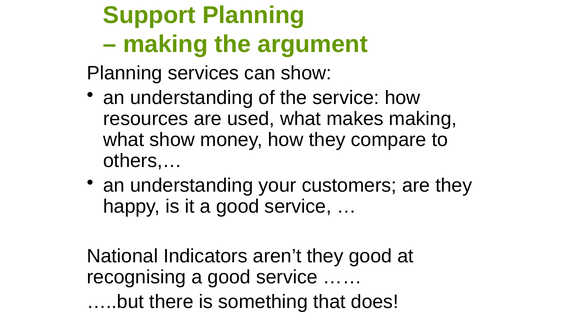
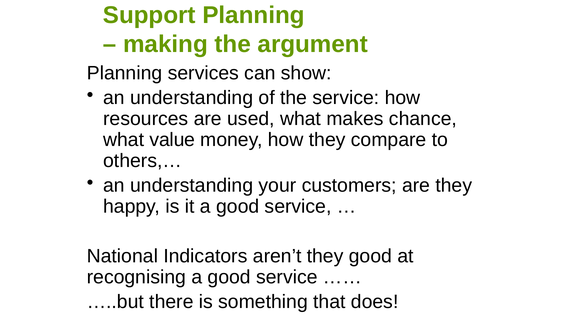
makes making: making -> chance (423, 119)
what show: show -> value (172, 140)
